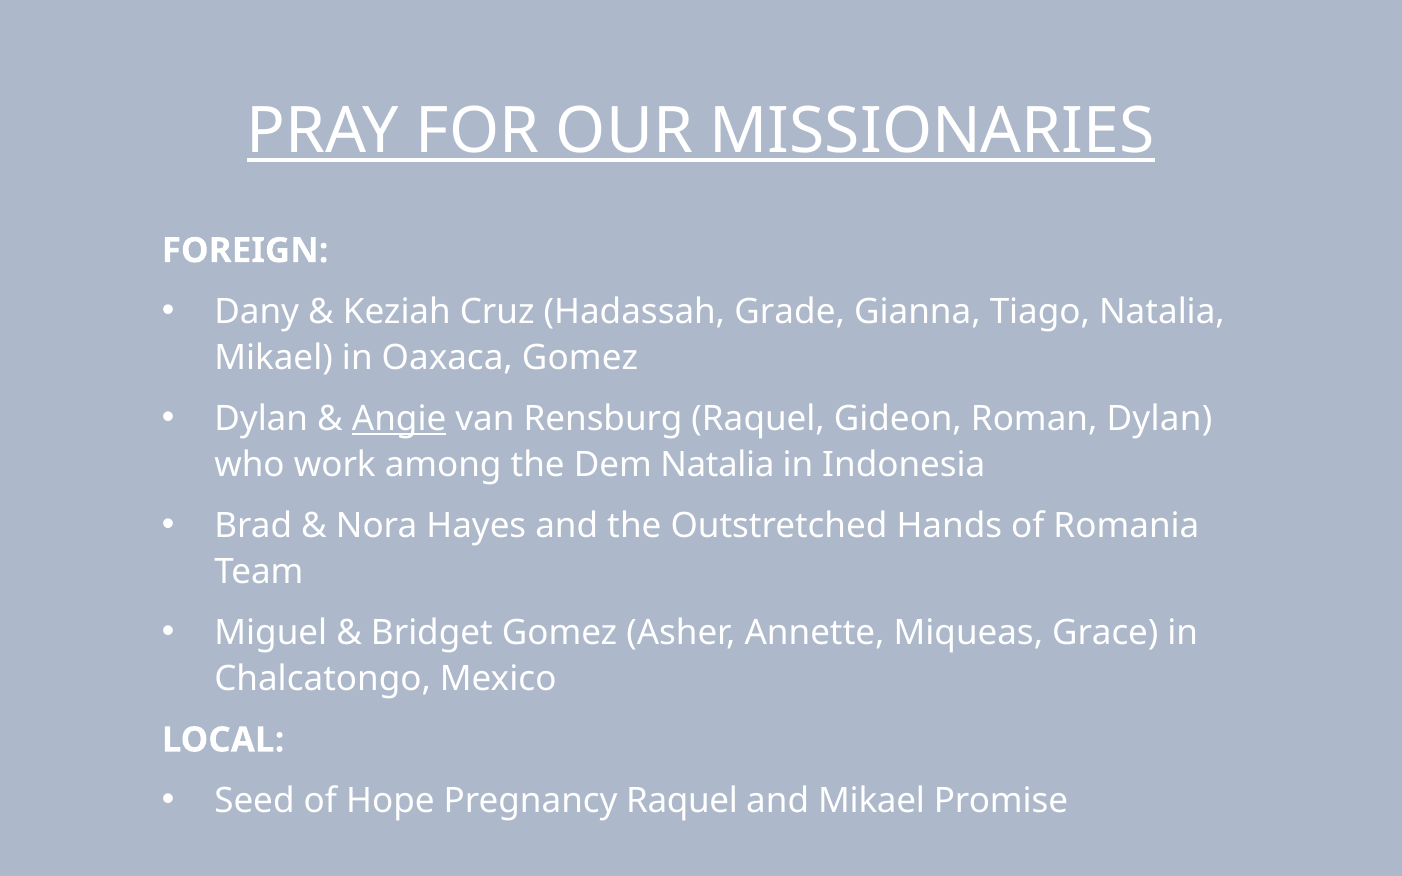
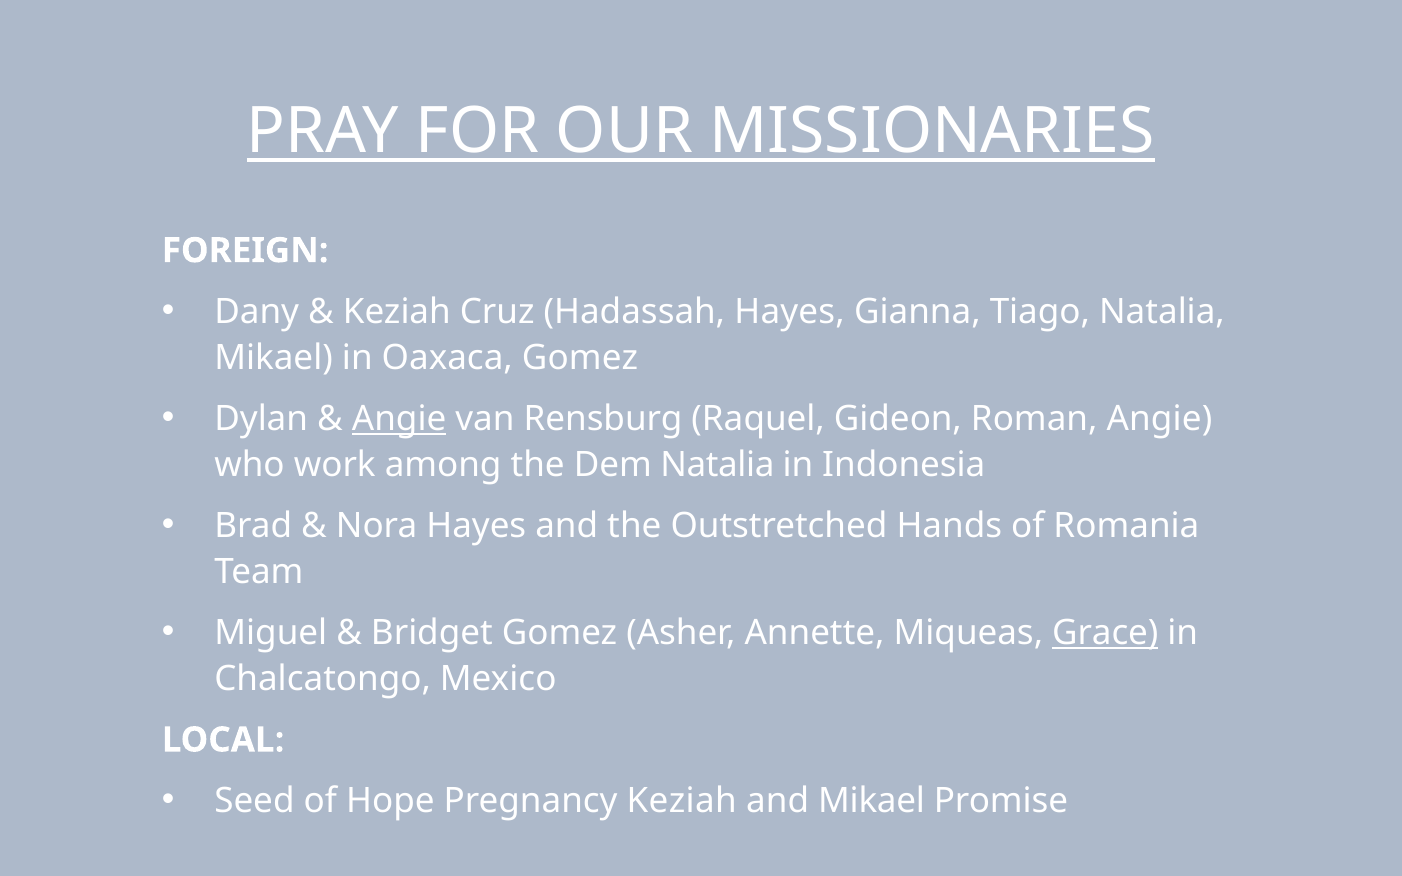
Hadassah Grade: Grade -> Hayes (790, 312)
Roman Dylan: Dylan -> Angie (1159, 419)
Grace underline: none -> present (1105, 633)
Pregnancy Raquel: Raquel -> Keziah (682, 801)
